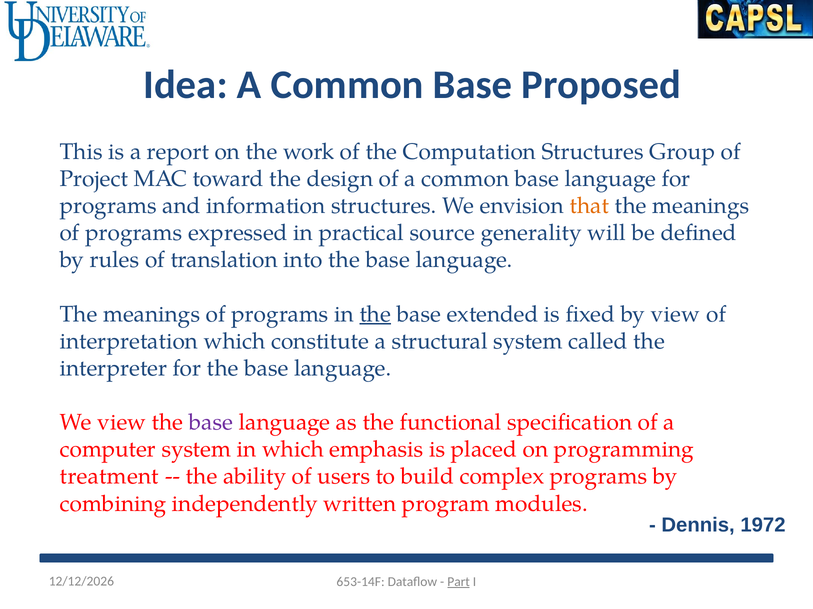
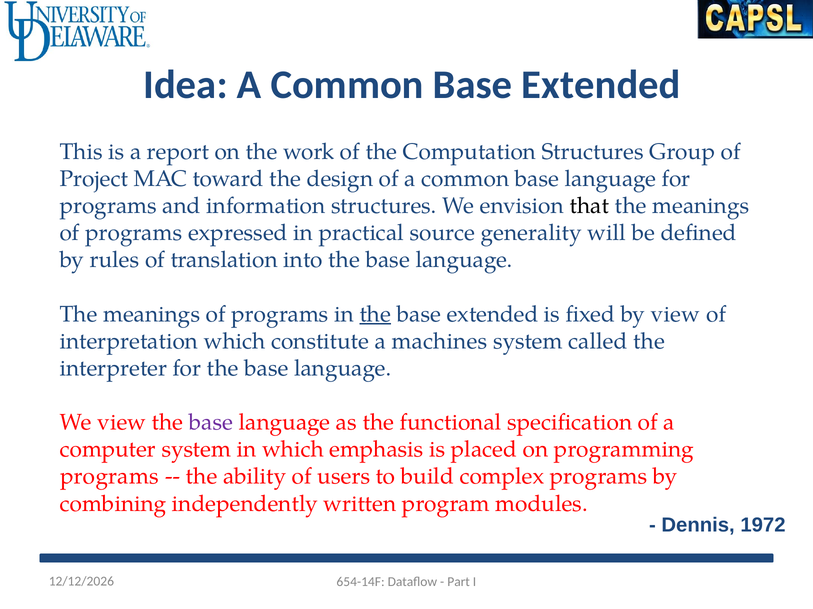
Common Base Proposed: Proposed -> Extended (601, 85)
that colour: orange -> black (589, 206)
structural: structural -> machines (439, 342)
treatment: treatment -> programs (109, 477)
653-14F: 653-14F -> 654-14F (361, 582)
Part underline: present -> none (459, 582)
